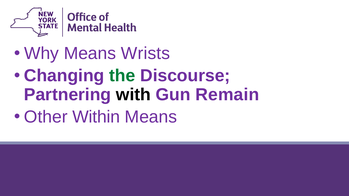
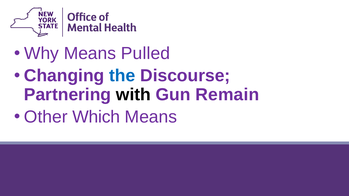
Wrists: Wrists -> Pulled (146, 54)
the colour: green -> blue (122, 76)
Within: Within -> Which (96, 117)
